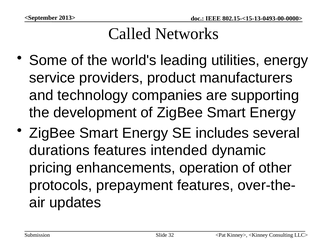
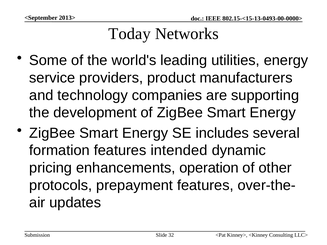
Called: Called -> Today (130, 34)
durations: durations -> formation (59, 151)
